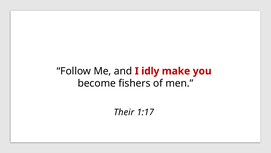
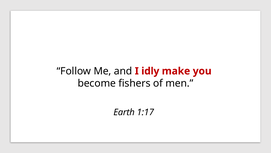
Their: Their -> Earth (124, 112)
